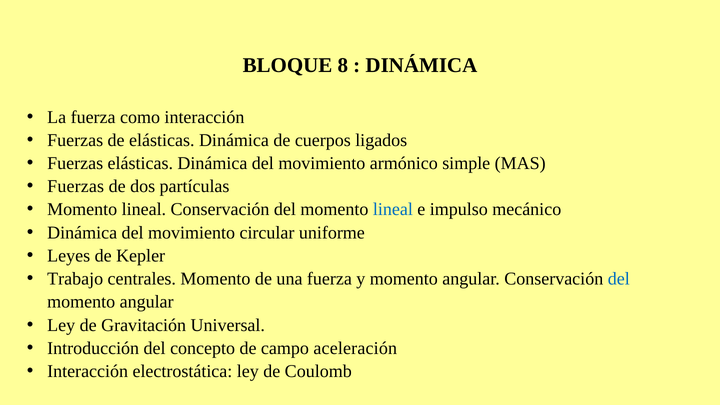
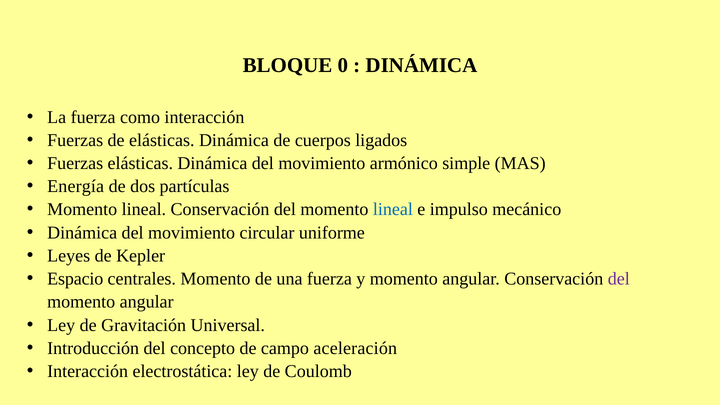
8: 8 -> 0 (343, 65)
Fuerzas: Fuerzas -> Energía (76, 186)
Trabajo: Trabajo -> Espacio (75, 279)
del colour: blue -> purple (619, 279)
